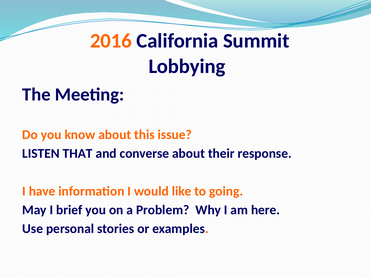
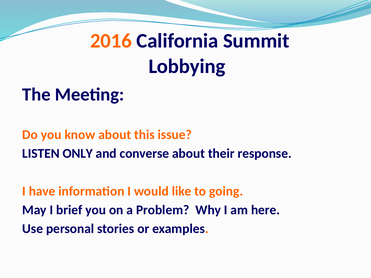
THAT: THAT -> ONLY (78, 154)
